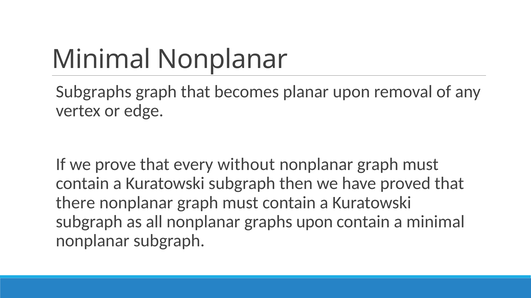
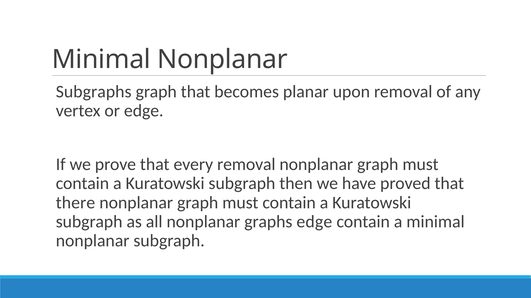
every without: without -> removal (246, 165)
graphs upon: upon -> edge (314, 222)
